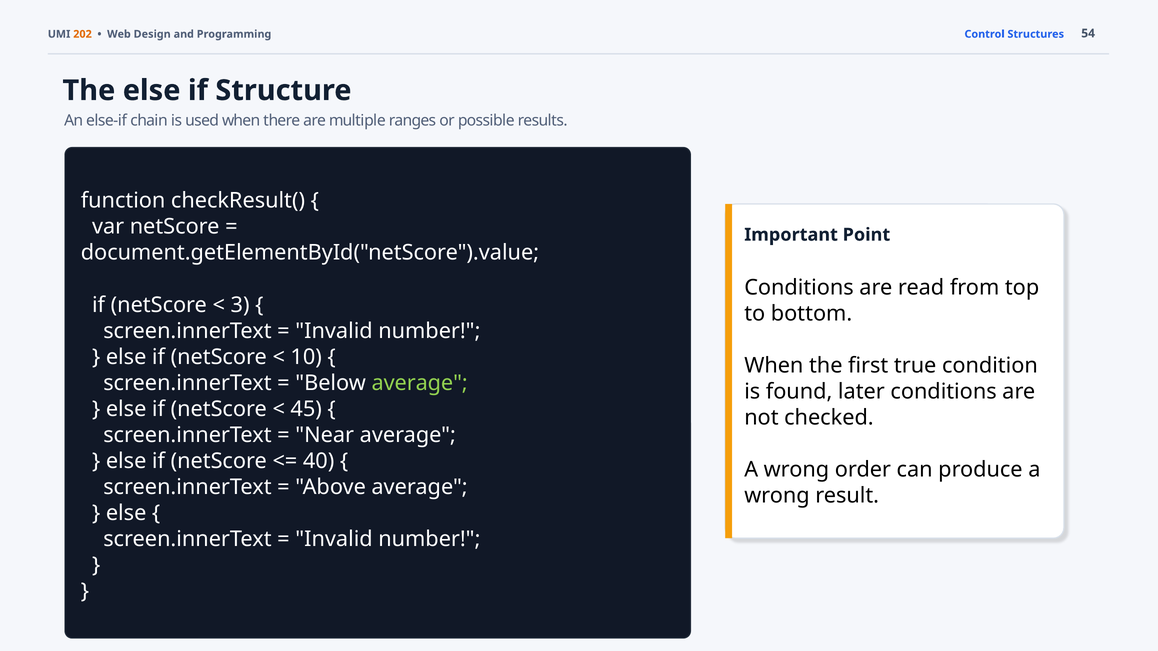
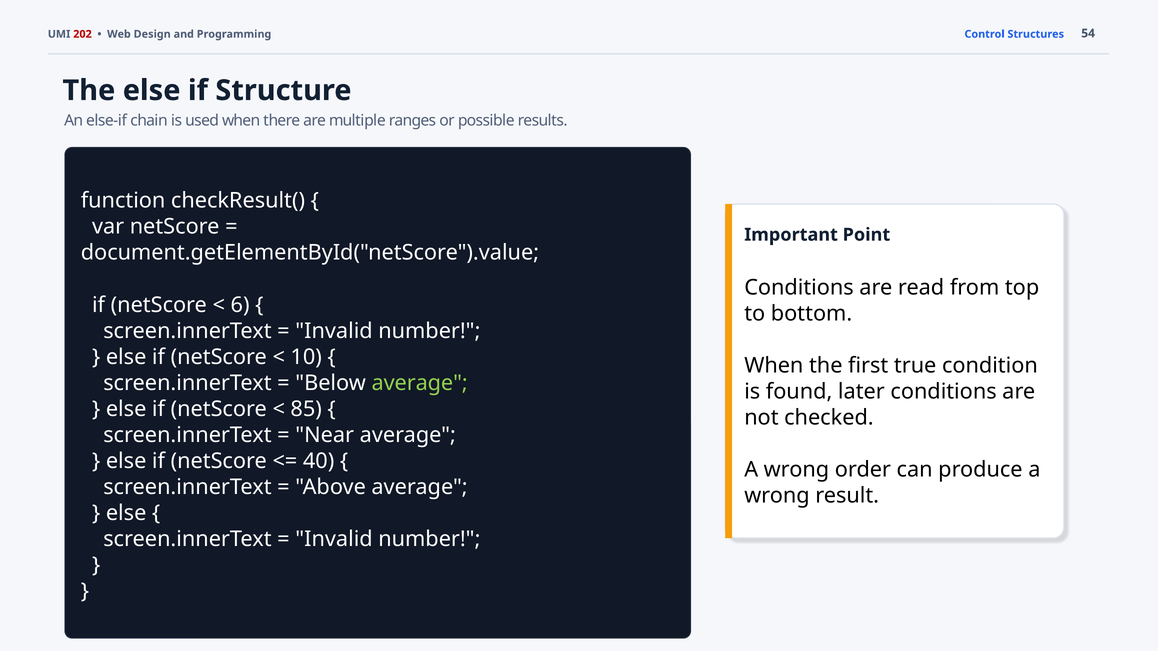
202 colour: orange -> red (83, 34)
3: 3 -> 6 (240, 305)
45: 45 -> 85 (306, 409)
